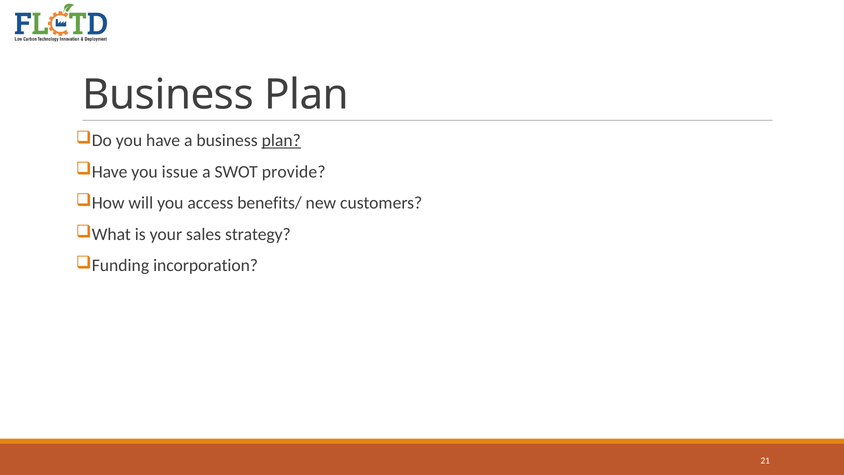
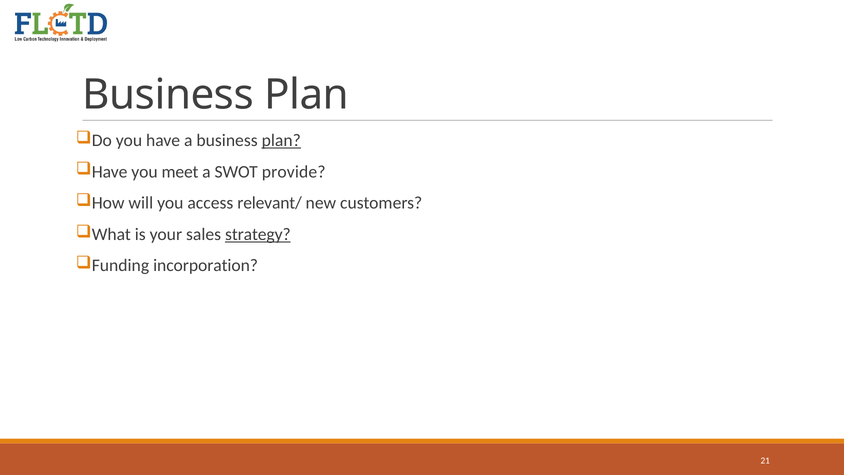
issue: issue -> meet (180, 172)
benefits/: benefits/ -> relevant/ (270, 203)
strategy underline: none -> present (258, 234)
